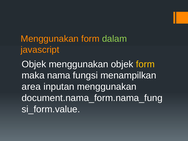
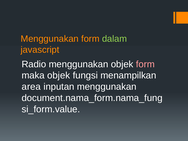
Objek: Objek -> Radio (34, 64)
form colour: yellow -> pink (145, 64)
maka nama: nama -> objek (59, 75)
